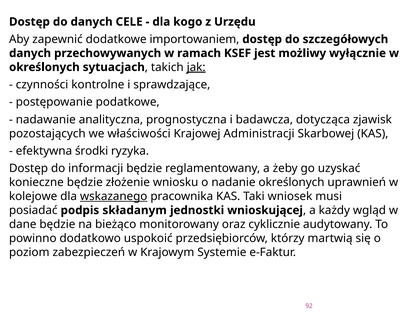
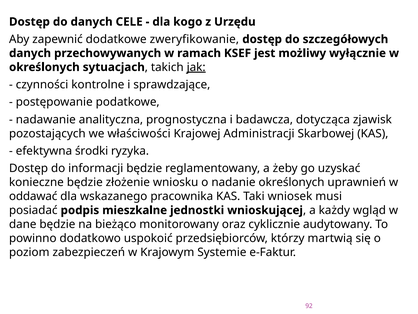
importowaniem: importowaniem -> zweryfikowanie (194, 39)
kolejowe: kolejowe -> oddawać (33, 196)
wskazanego underline: present -> none (114, 196)
składanym: składanym -> mieszkalne (135, 210)
